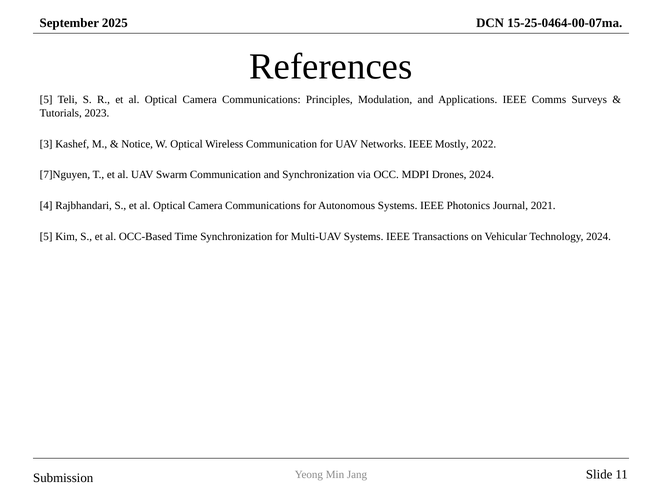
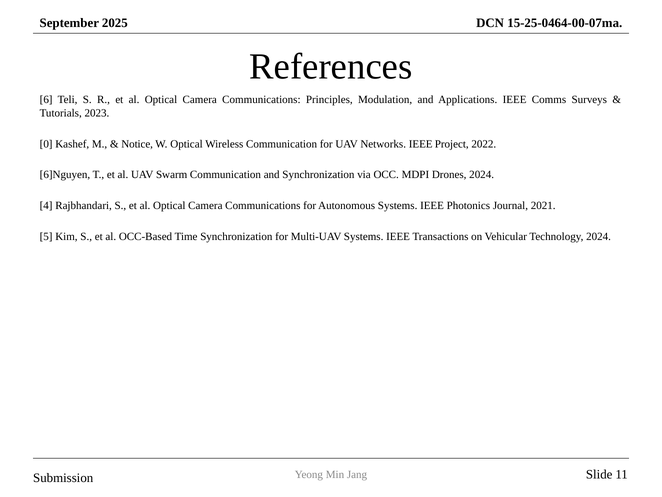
5: 5 -> 6 (46, 100)
3: 3 -> 0 (46, 144)
Mostly: Mostly -> Project (452, 144)
7]Nguyen: 7]Nguyen -> 6]Nguyen (65, 175)
